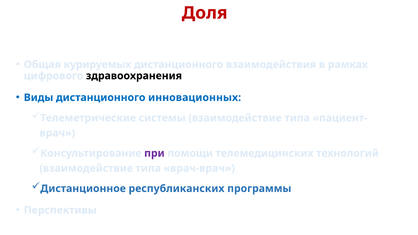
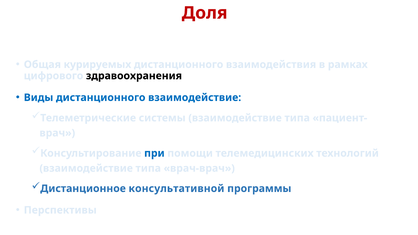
дистанционного инновационных: инновационных -> взаимодействие (195, 98)
при colour: purple -> blue (154, 153)
республиканских: республиканских -> консультативной (176, 189)
